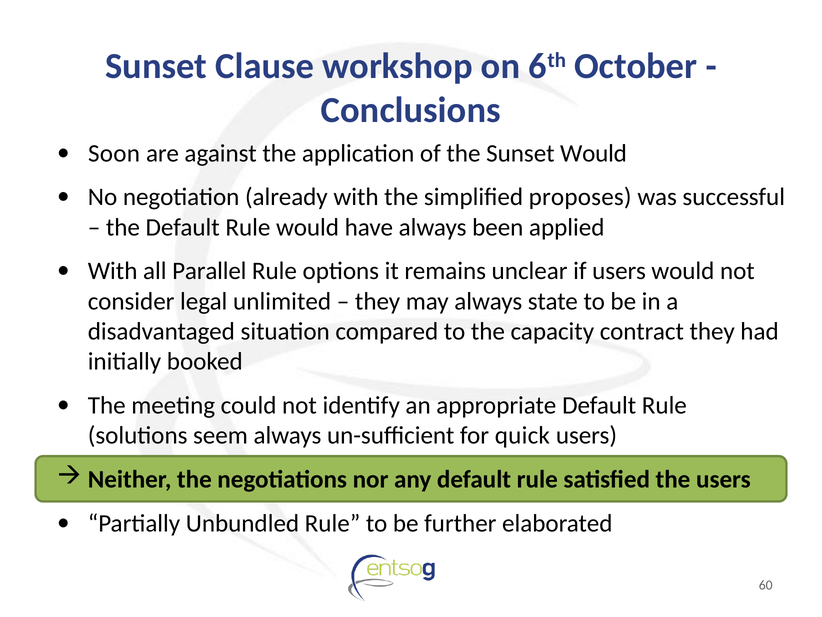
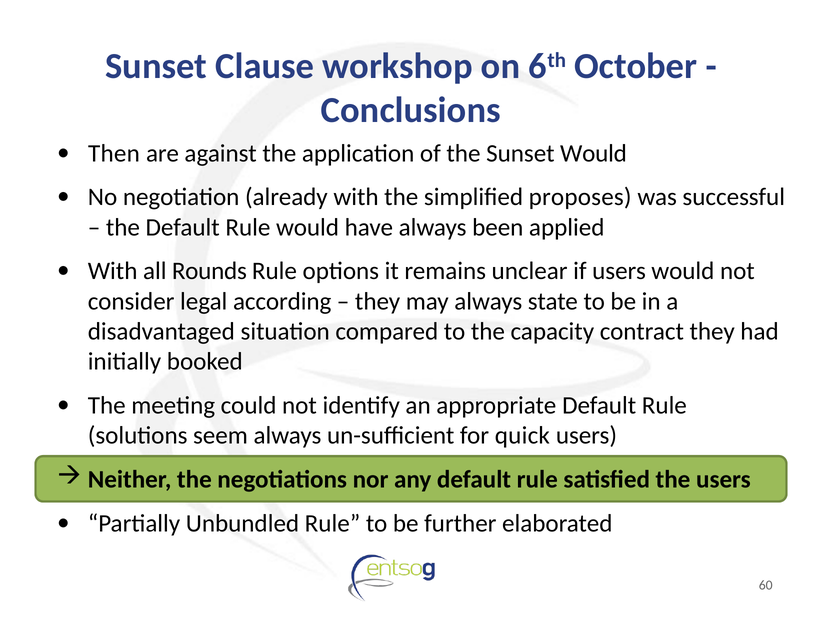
Soon: Soon -> Then (114, 153)
Parallel: Parallel -> Rounds (209, 271)
unlimited: unlimited -> according (282, 301)
